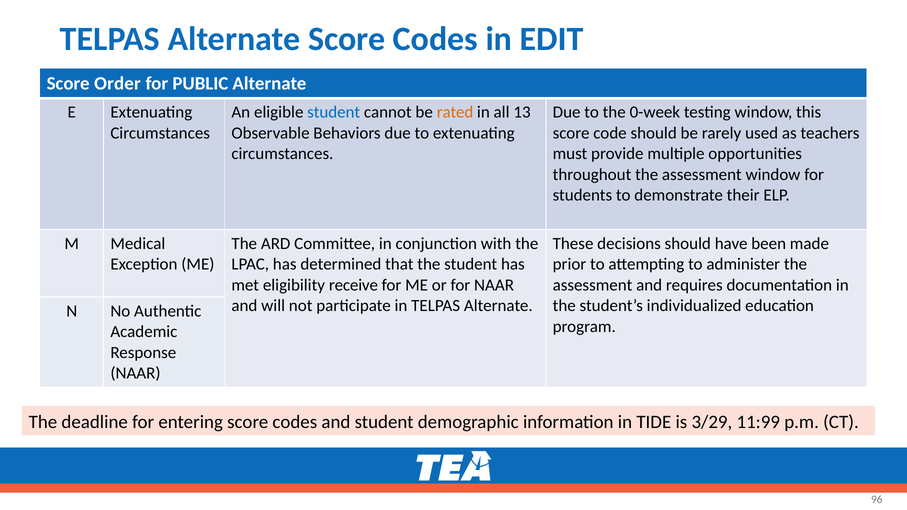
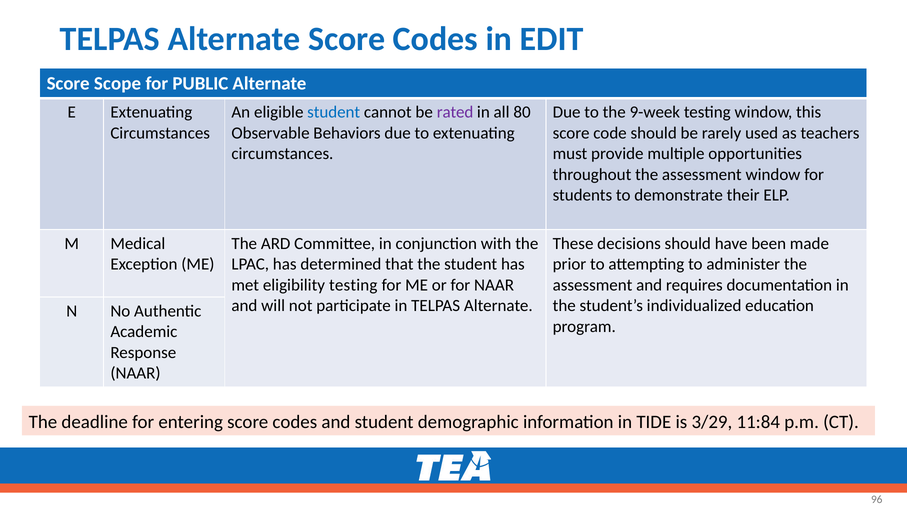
Order: Order -> Scope (117, 84)
rated colour: orange -> purple (455, 112)
13: 13 -> 80 (522, 112)
0-week: 0-week -> 9-week (655, 112)
eligibility receive: receive -> testing (353, 285)
11:99: 11:99 -> 11:84 (758, 422)
